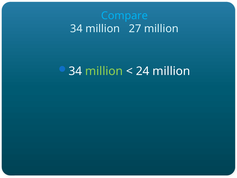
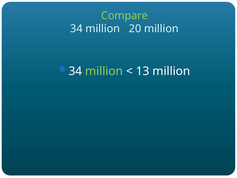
Compare colour: light blue -> light green (124, 16)
27: 27 -> 20 (135, 29)
24: 24 -> 13 (143, 71)
